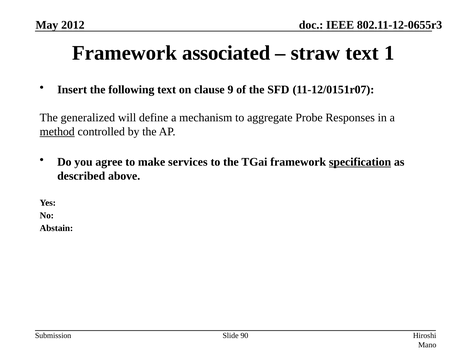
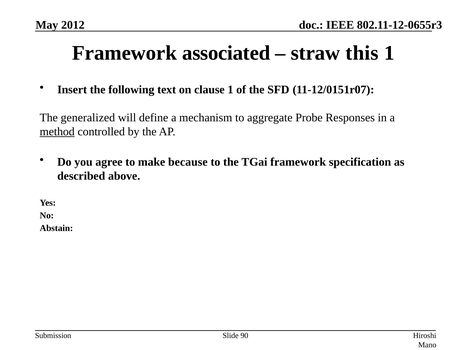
straw text: text -> this (362, 53)
clause 9: 9 -> 1 (230, 90)
services: services -> because (188, 162)
specification underline: present -> none (360, 162)
